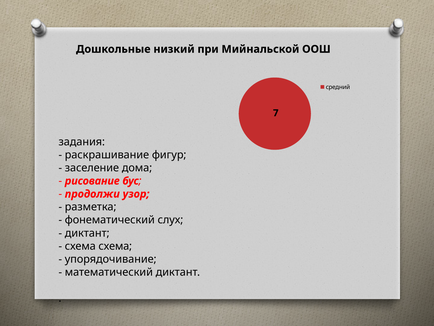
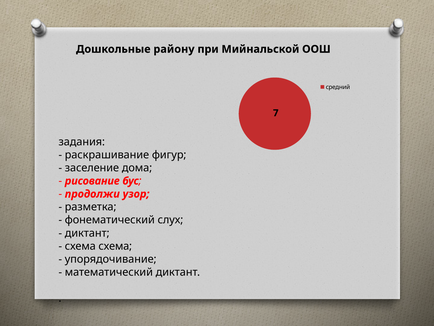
низкий: низкий -> району (174, 49)
